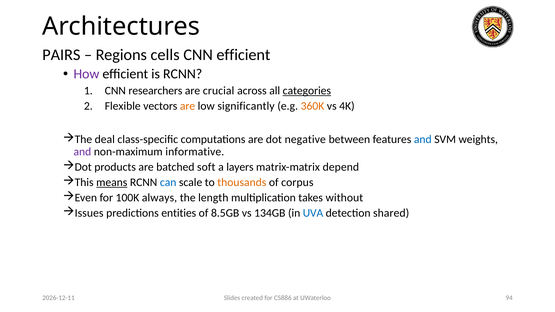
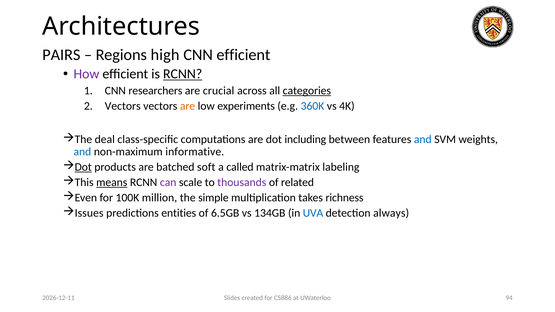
cells: cells -> high (165, 55)
RCNN underline: none -> present (183, 74)
Flexible: Flexible -> Vectors (123, 106)
significantly: significantly -> experiments (246, 106)
360K colour: orange -> blue (312, 106)
negative: negative -> including (305, 139)
and colour: purple -> blue (82, 152)
Dot underline: none -> present (83, 167)
layers: layers -> called (240, 167)
depend: depend -> labeling (341, 167)
can colour: blue -> purple (168, 183)
thousands colour: orange -> purple (242, 183)
corpus: corpus -> related (297, 183)
always: always -> million (160, 198)
length: length -> simple (213, 198)
without: without -> richness (344, 198)
8.5GB: 8.5GB -> 6.5GB (225, 213)
shared: shared -> always (391, 213)
